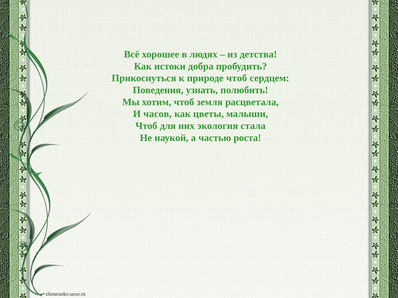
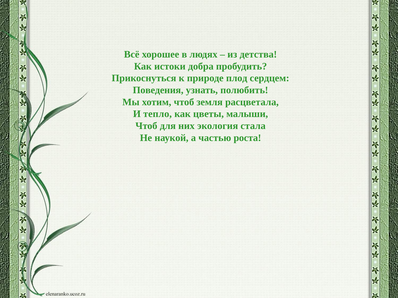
природе чтоб: чтоб -> плод (237, 78)
часов: часов -> тепло (158, 114)
